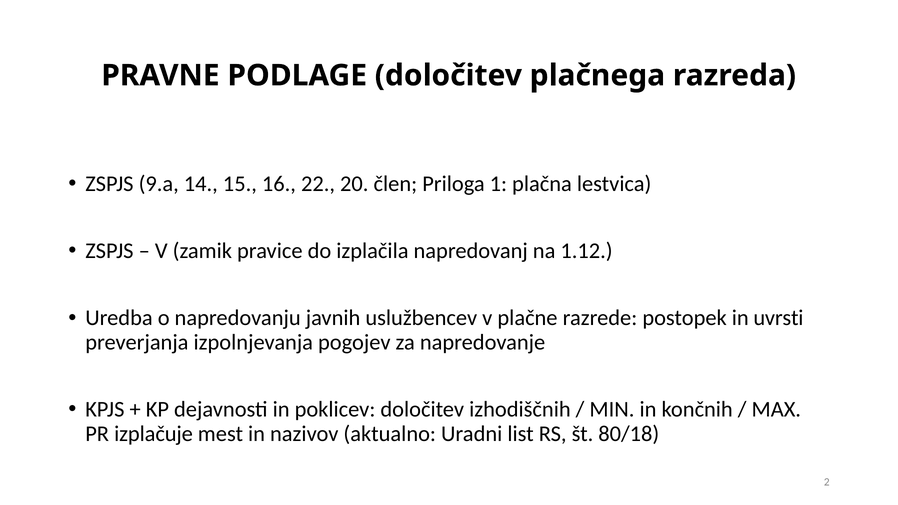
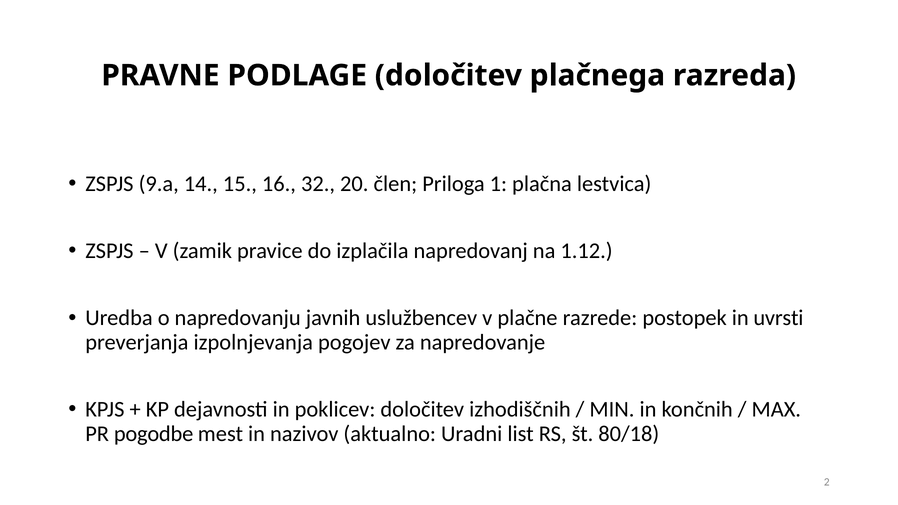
22: 22 -> 32 (318, 184)
izplačuje: izplačuje -> pogodbe (154, 434)
